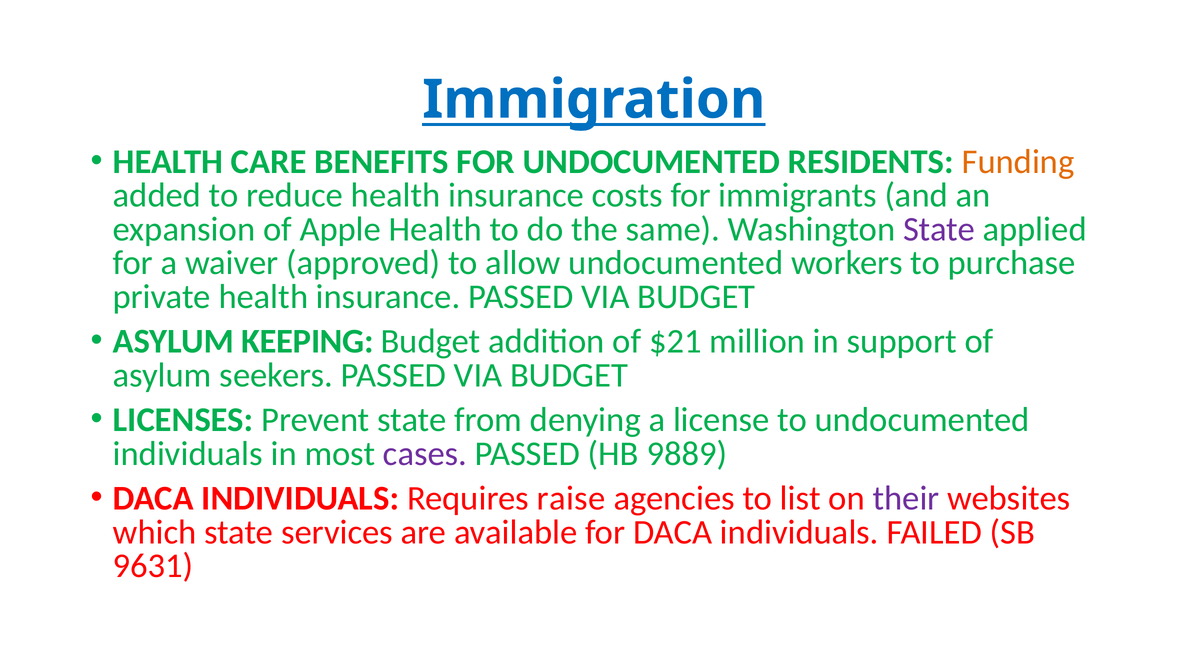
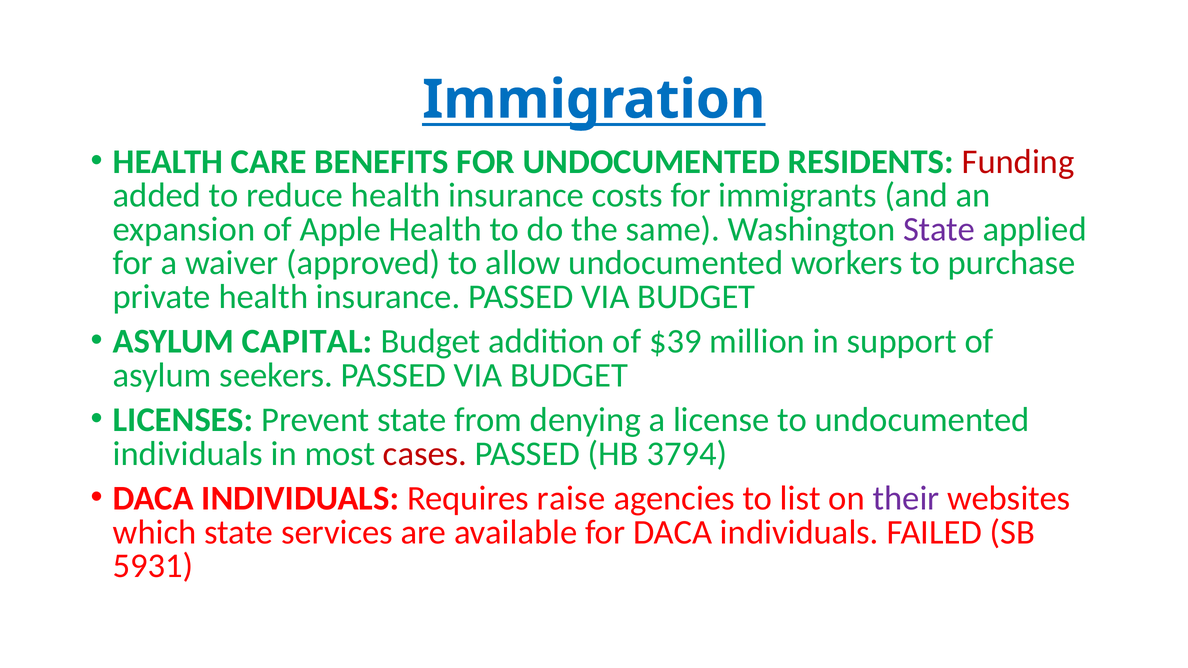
Funding colour: orange -> red (1018, 162)
KEEPING: KEEPING -> CAPITAL (307, 342)
$21: $21 -> $39 (675, 342)
cases colour: purple -> red (425, 454)
9889: 9889 -> 3794 (687, 454)
9631: 9631 -> 5931 (153, 566)
